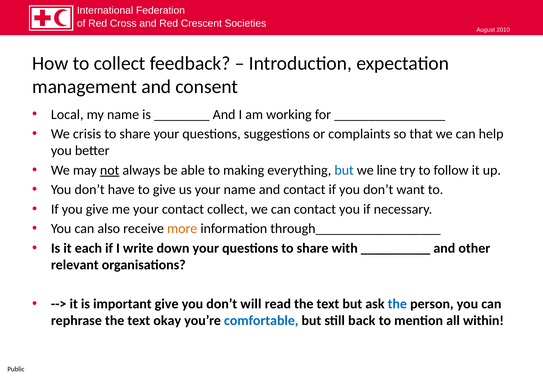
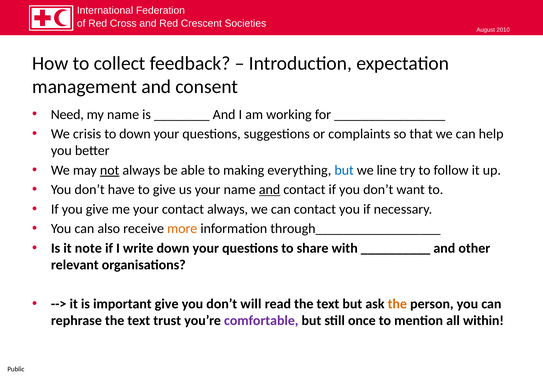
Local: Local -> Need (67, 114)
share: share -> down (135, 134)
and underline: none -> present (270, 190)
contact collect: collect -> always (228, 209)
each: each -> note (88, 248)
the colour: blue -> orange (397, 304)
okay: okay -> trust (167, 321)
comfortable colour: blue -> purple (261, 321)
back: back -> once (362, 321)
